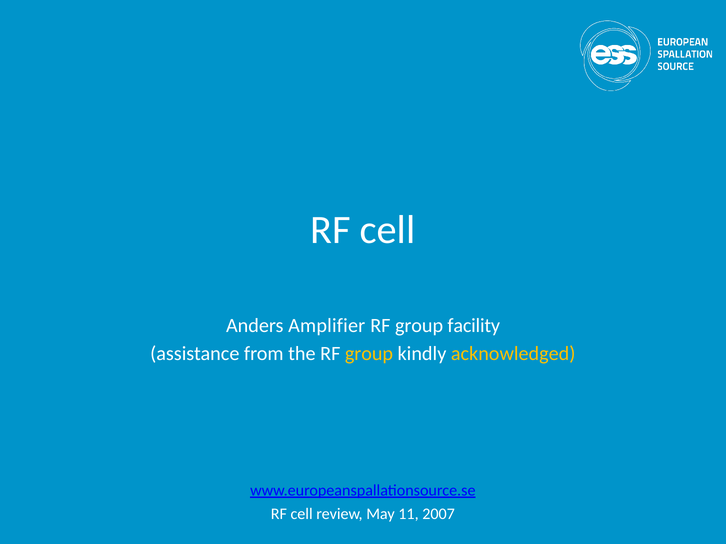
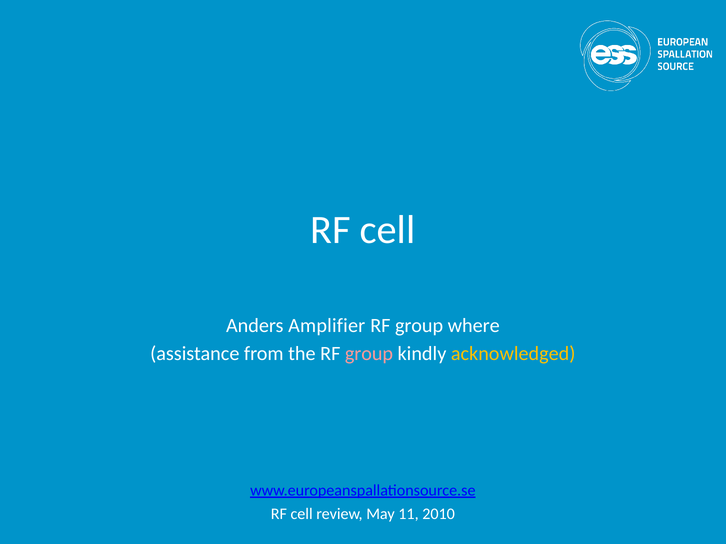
facility: facility -> where (474, 326)
group colour: yellow -> pink (369, 354)
2007: 2007 -> 2010 (439, 514)
